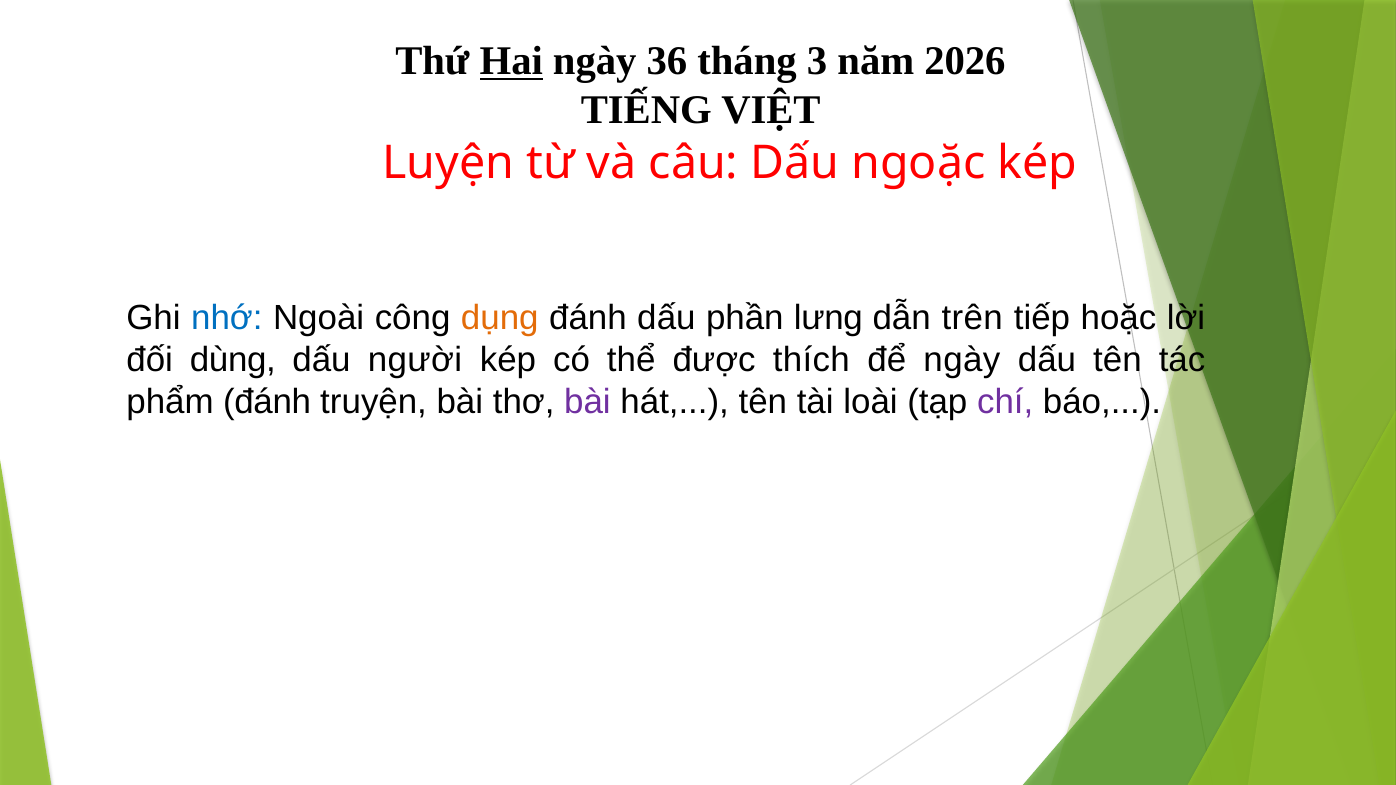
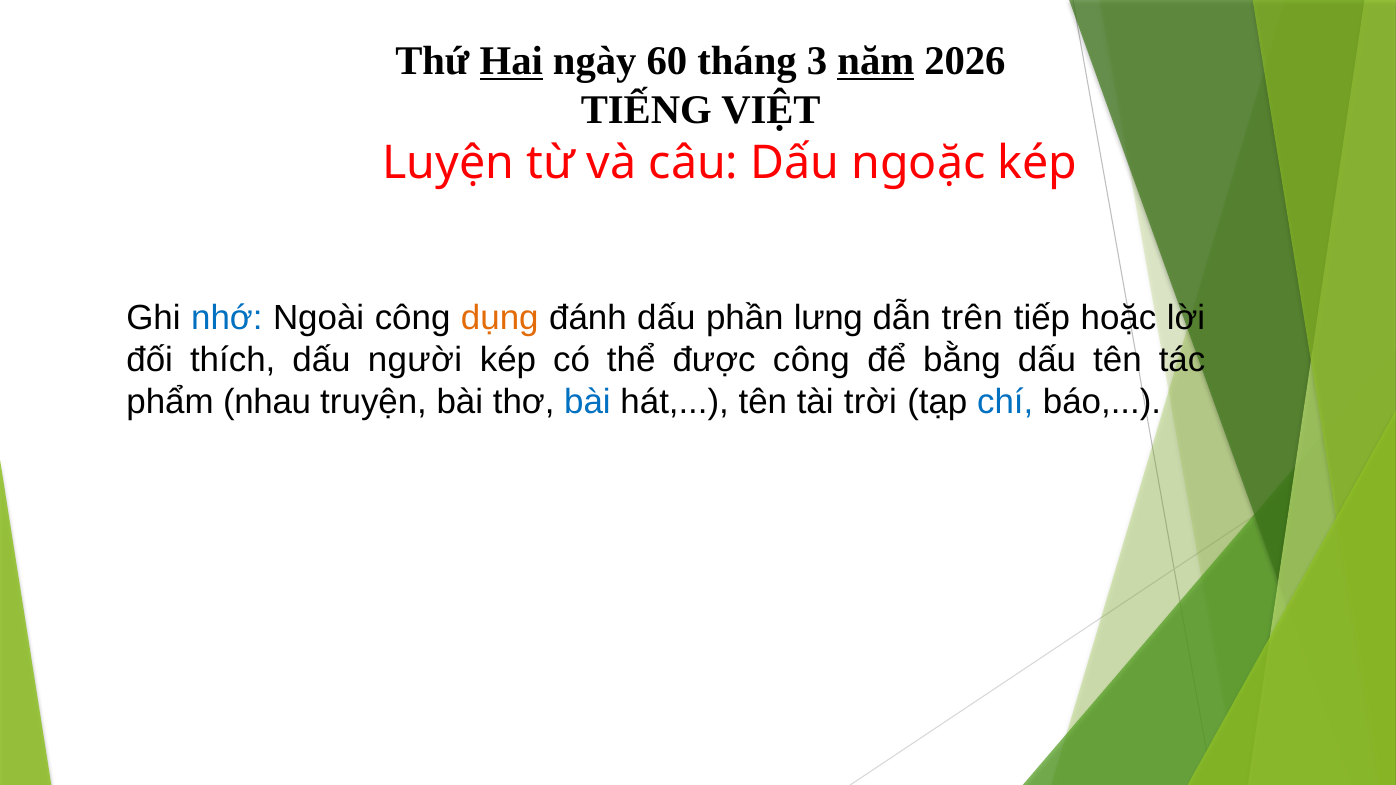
36: 36 -> 60 (667, 62)
năm underline: none -> present (876, 62)
dùng: dùng -> thích (233, 360)
được thích: thích -> công (811, 360)
để ngày: ngày -> bằng (962, 360)
phẩm đánh: đánh -> nhau (267, 402)
bài colour: purple -> blue (587, 402)
loài: loài -> trời (870, 402)
chí colour: purple -> blue (1005, 402)
